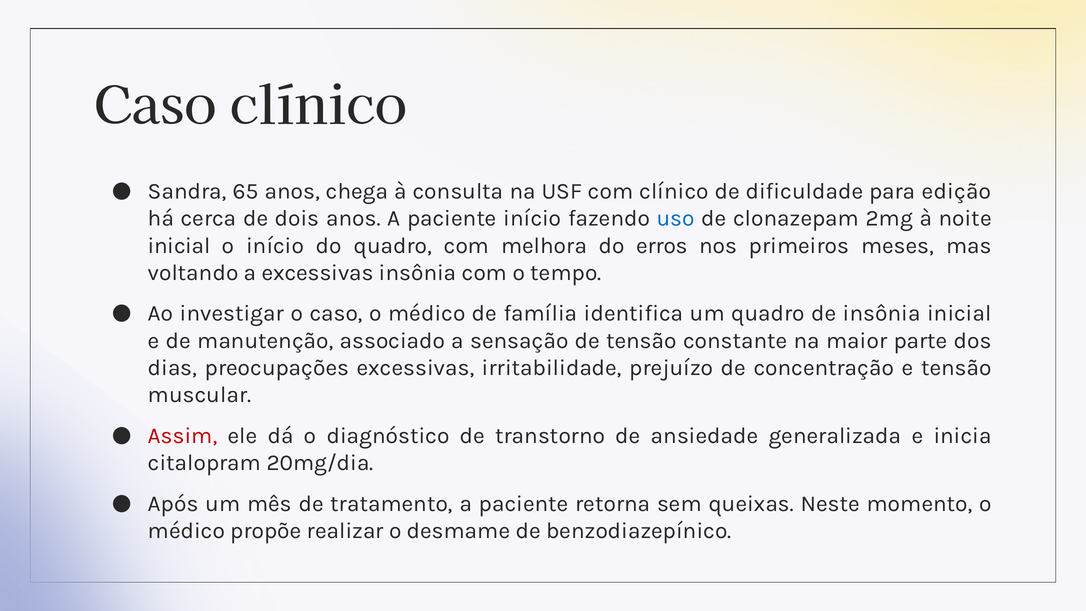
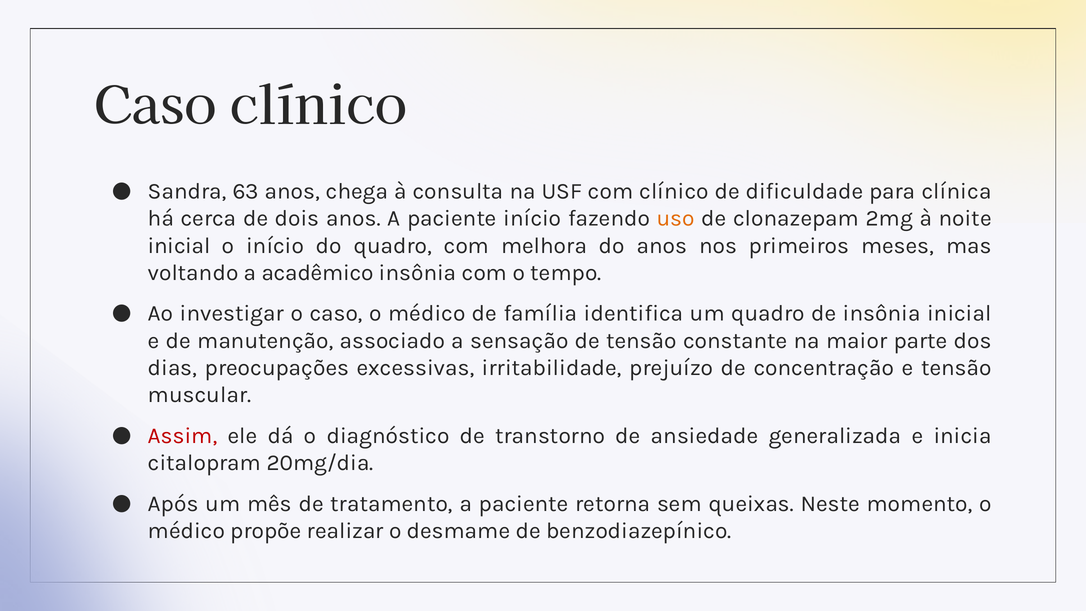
65: 65 -> 63 (246, 191)
edição: edição -> clínica (957, 191)
uso colour: blue -> orange (676, 218)
do erros: erros -> anos (662, 246)
a excessivas: excessivas -> acadêmico (318, 273)
